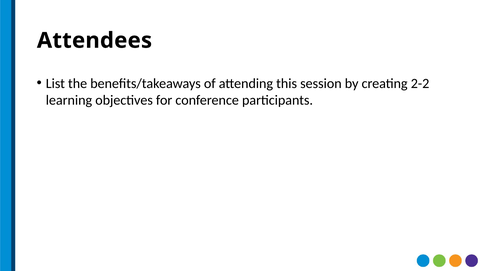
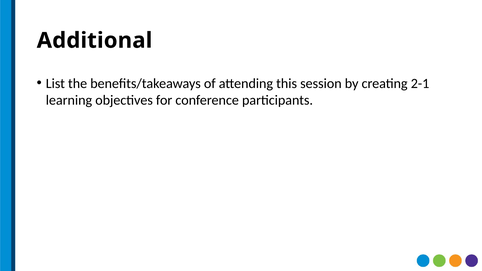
Attendees: Attendees -> Additional (95, 40)
2-2: 2-2 -> 2-1 (420, 83)
